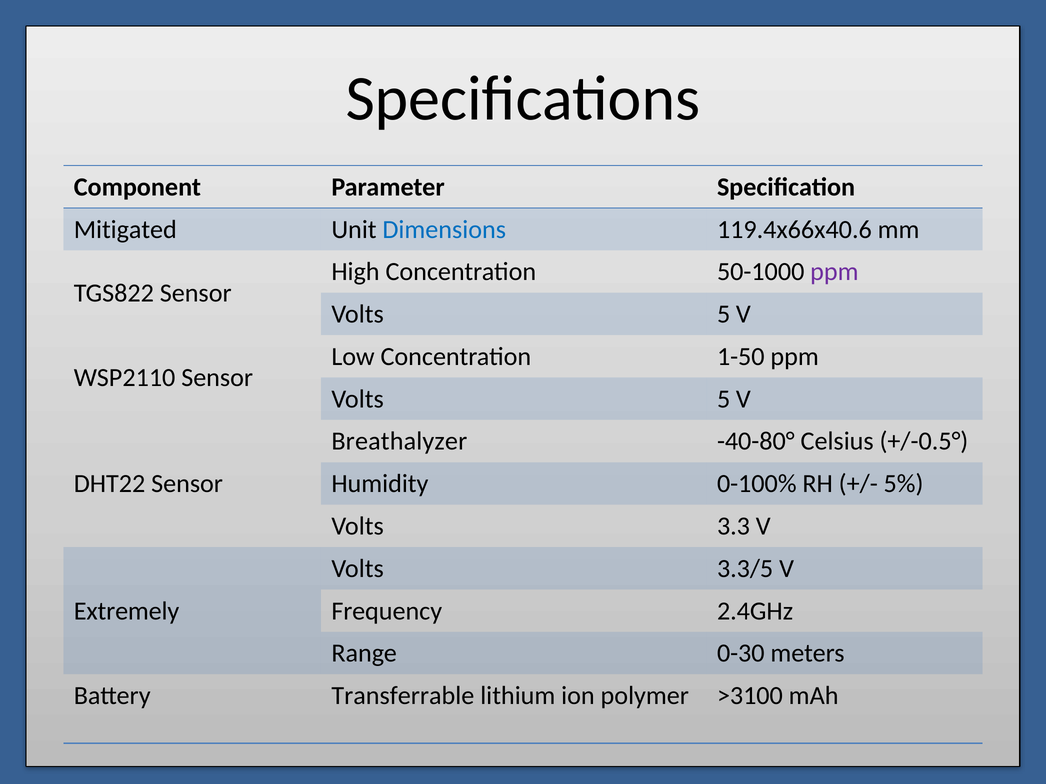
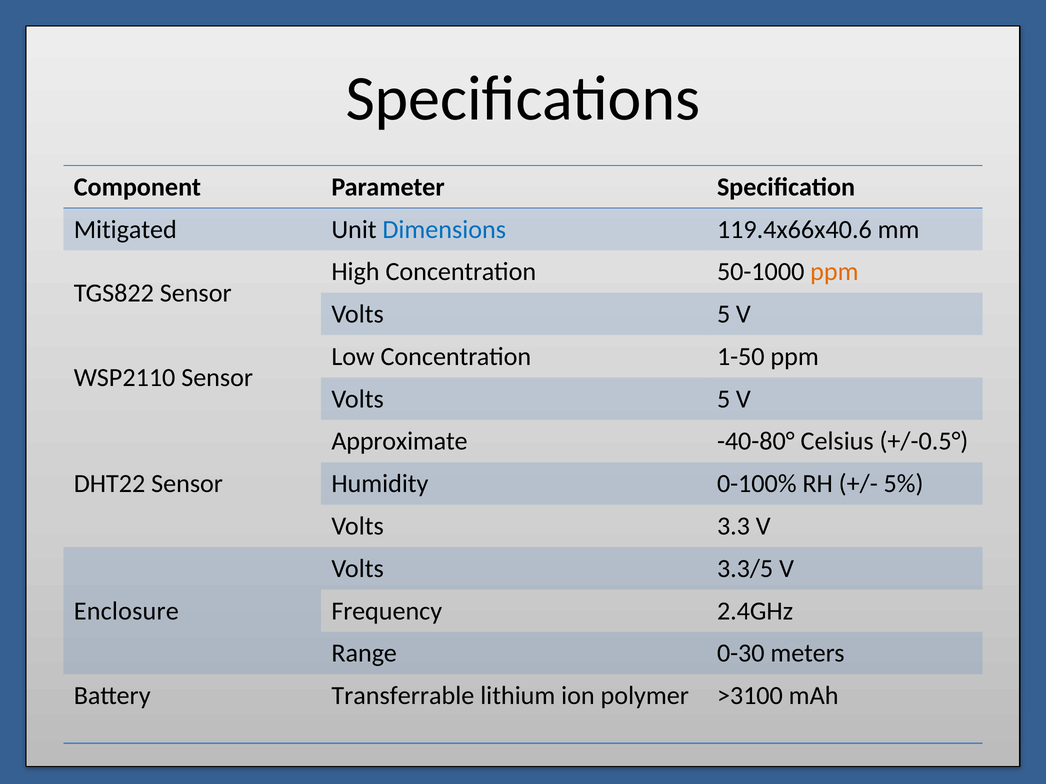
ppm colour: purple -> orange (834, 272)
Breathalyzer: Breathalyzer -> Approximate (399, 442)
Extremely: Extremely -> Enclosure (126, 611)
